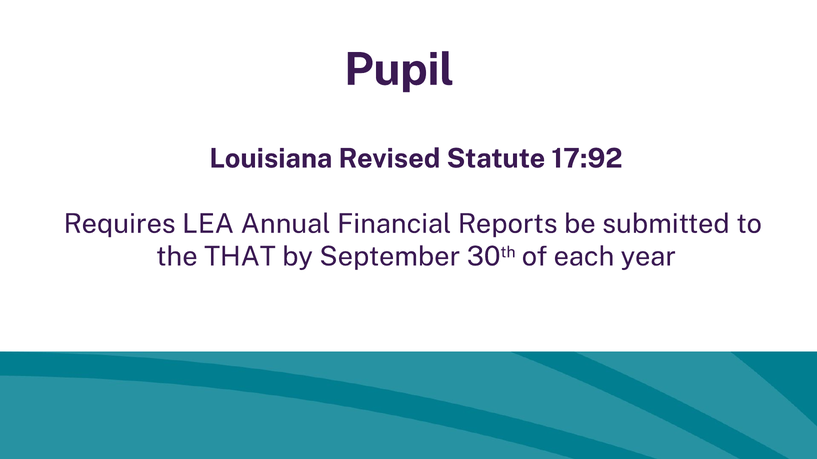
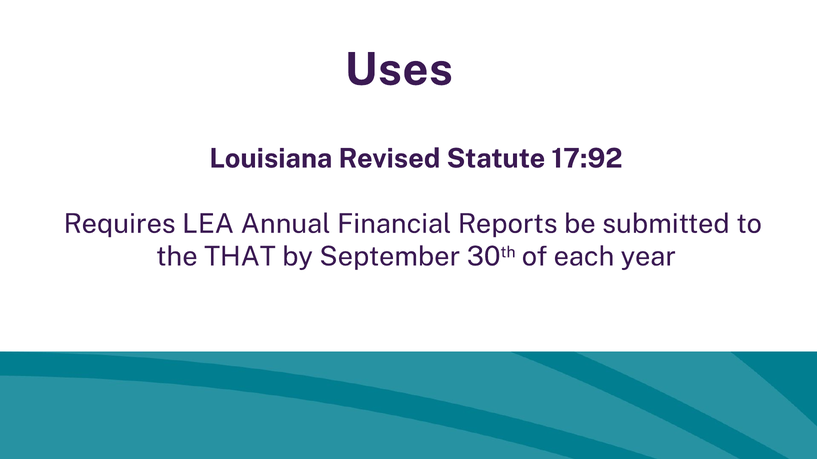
Pupil: Pupil -> Uses (399, 70)
